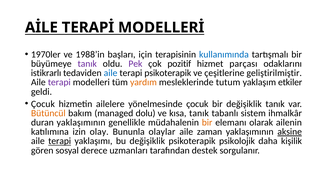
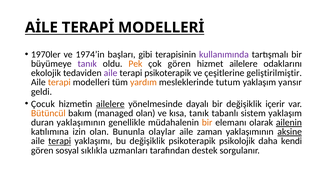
1988’in: 1988’in -> 1974’in (90, 54)
için: için -> gibi (145, 54)
kullanımında colour: blue -> purple (224, 54)
Pek colour: purple -> orange (135, 64)
çok pozitif: pozitif -> gören (179, 64)
hizmet parçası: parçası -> ailelere (243, 64)
istikrarlı: istikrarlı -> ekolojik (46, 73)
aile colour: blue -> purple (111, 73)
terapi colour: purple -> orange (59, 82)
etkiler: etkiler -> yansır (290, 82)
ailelere underline: none -> present (110, 104)
yönelmesinde çocuk: çocuk -> dayalı (197, 104)
değişiklik tanık: tanık -> içerir (275, 104)
managed dolu: dolu -> olan (146, 113)
sistem ihmalkâr: ihmalkâr -> yaklaşım (285, 113)
ailenin underline: none -> present (289, 122)
izin olay: olay -> olan (99, 132)
kişilik: kişilik -> kendi (292, 141)
derece: derece -> sıklıkla (94, 150)
